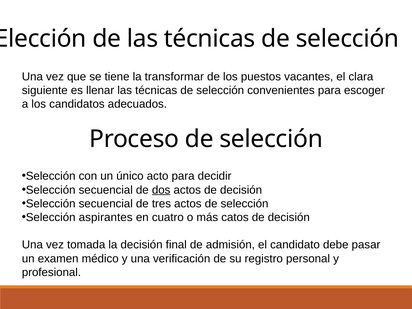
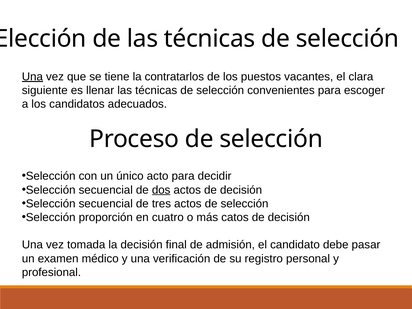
Una underline: none -> present (32, 77)
transformar: transformar -> contratarlos (174, 77)
aspirantes: aspirantes -> proporción (106, 217)
